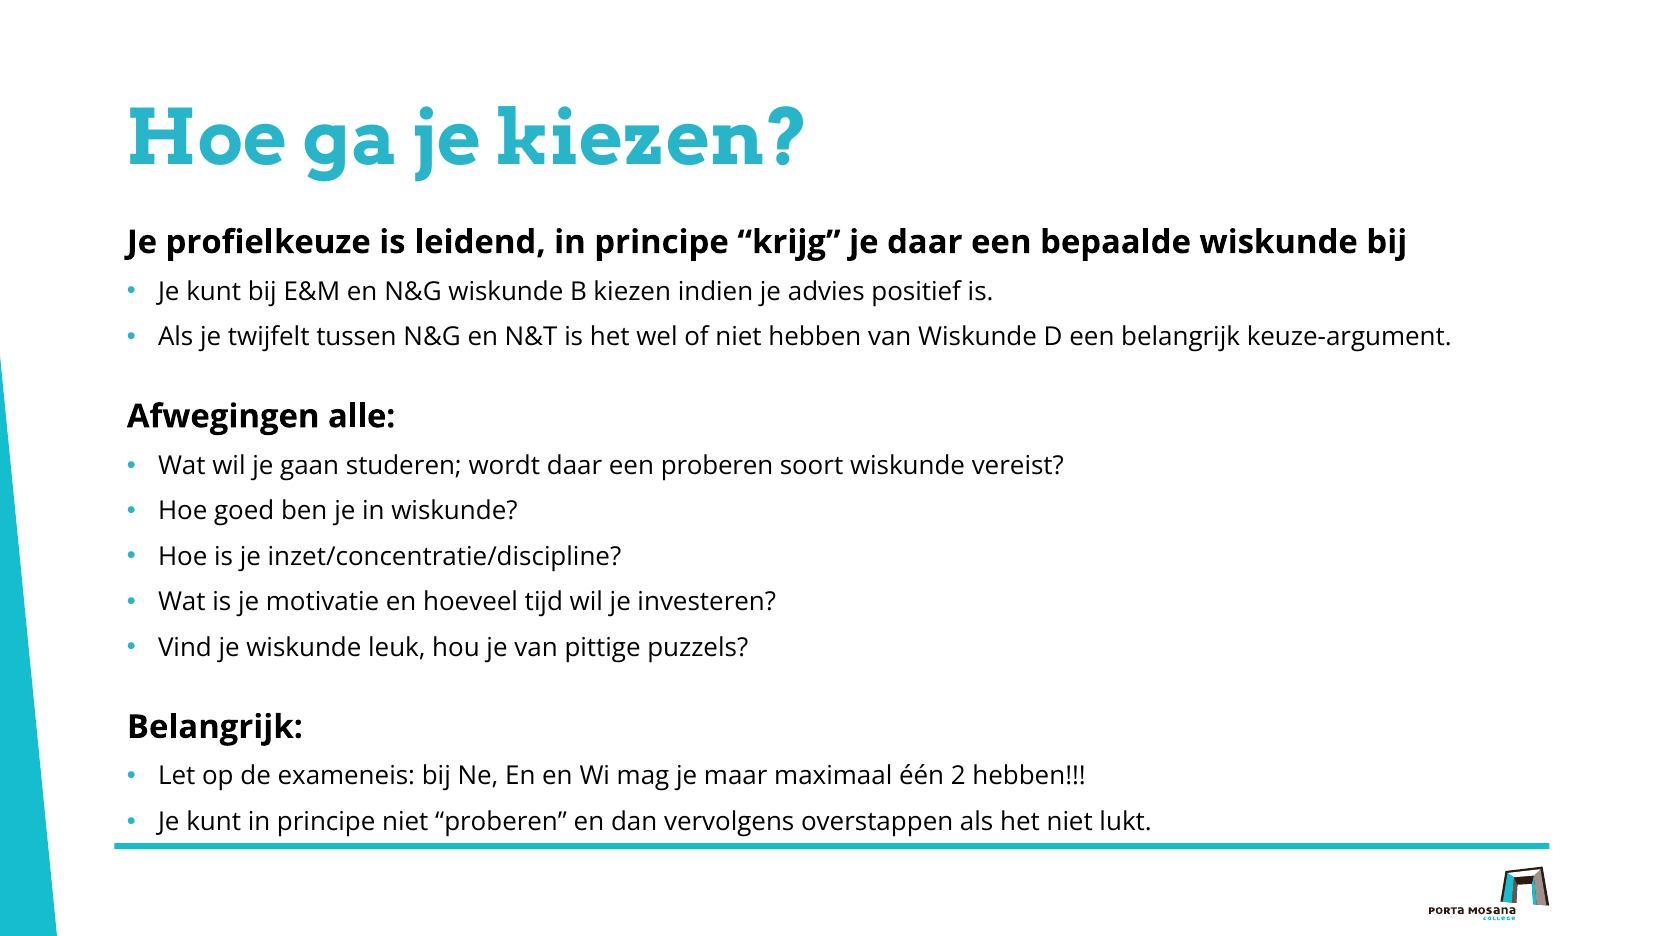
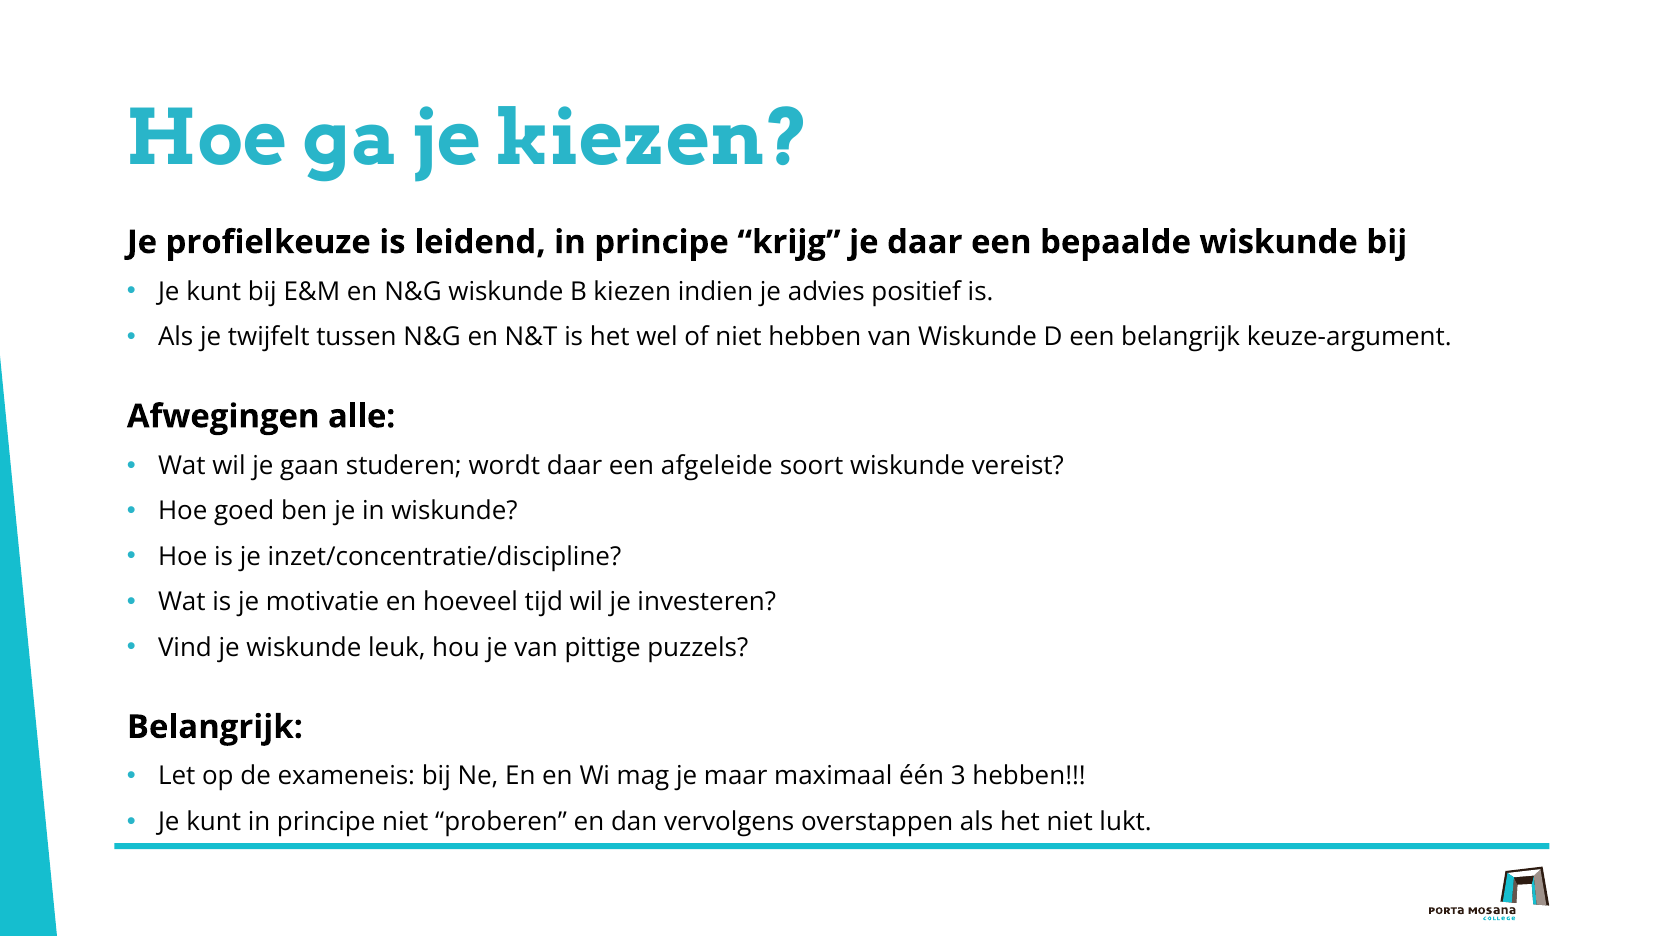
een proberen: proberen -> afgeleide (717, 466)
2: 2 -> 3 (958, 776)
